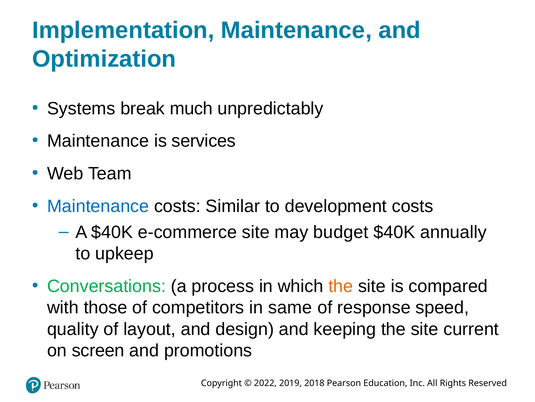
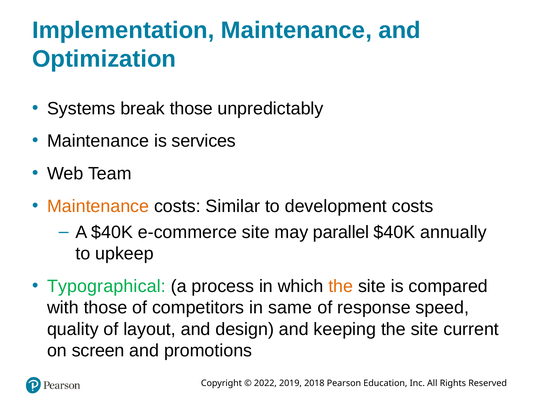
break much: much -> those (191, 108)
Maintenance colour: blue -> orange (98, 206)
budget: budget -> parallel (341, 232)
Conversations: Conversations -> Typographical (106, 286)
